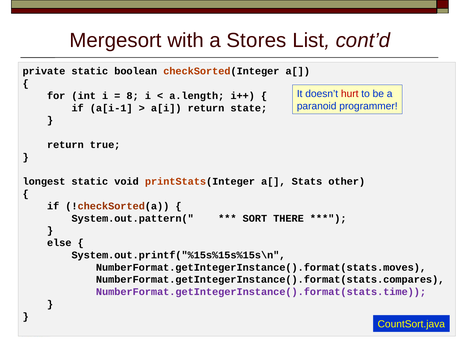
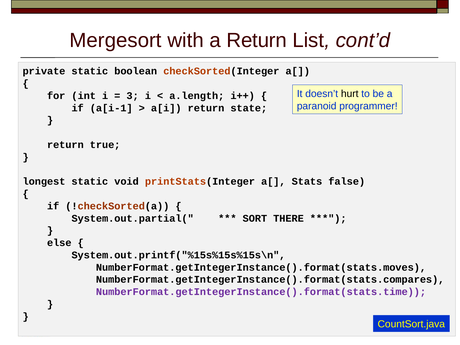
a Stores: Stores -> Return (257, 41)
hurt colour: red -> black (350, 94)
8: 8 -> 3 (133, 96)
other: other -> false (347, 182)
System.out.pattern(: System.out.pattern( -> System.out.partial( (133, 218)
